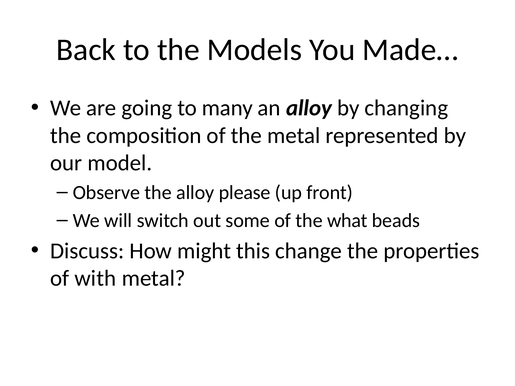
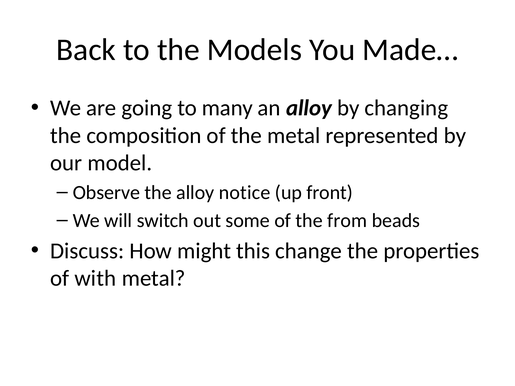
please: please -> notice (245, 193)
what: what -> from (347, 221)
